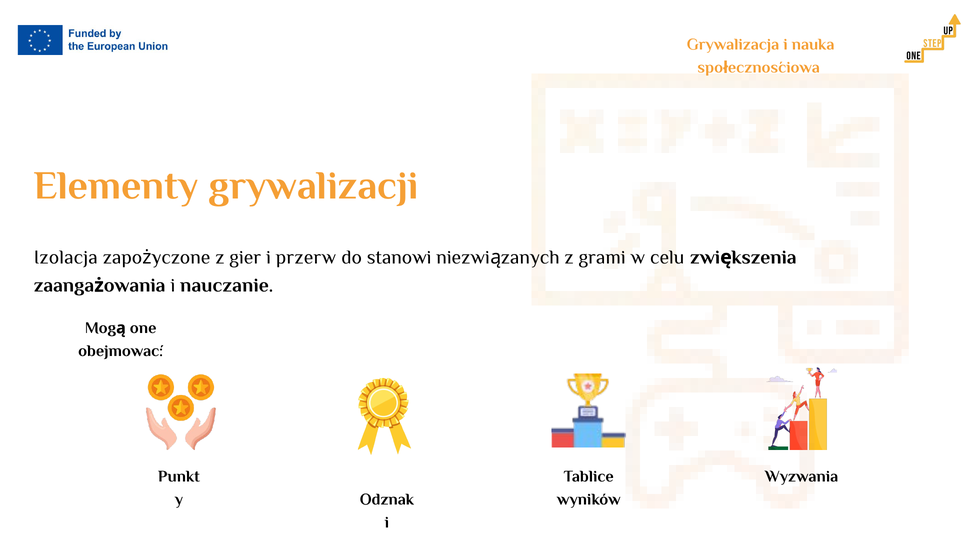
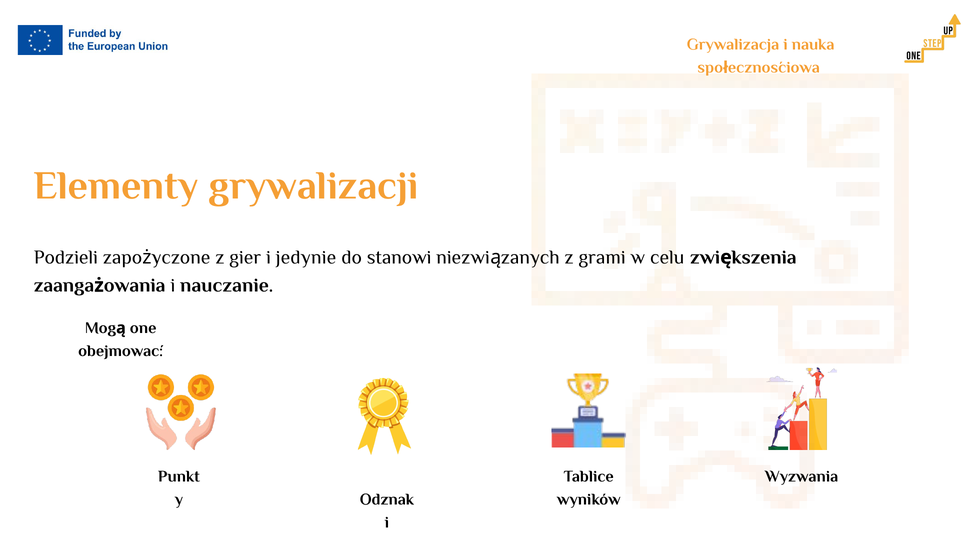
Izolacja: Izolacja -> Podzieli (66, 257)
przerw: przerw -> jedynie (306, 257)
